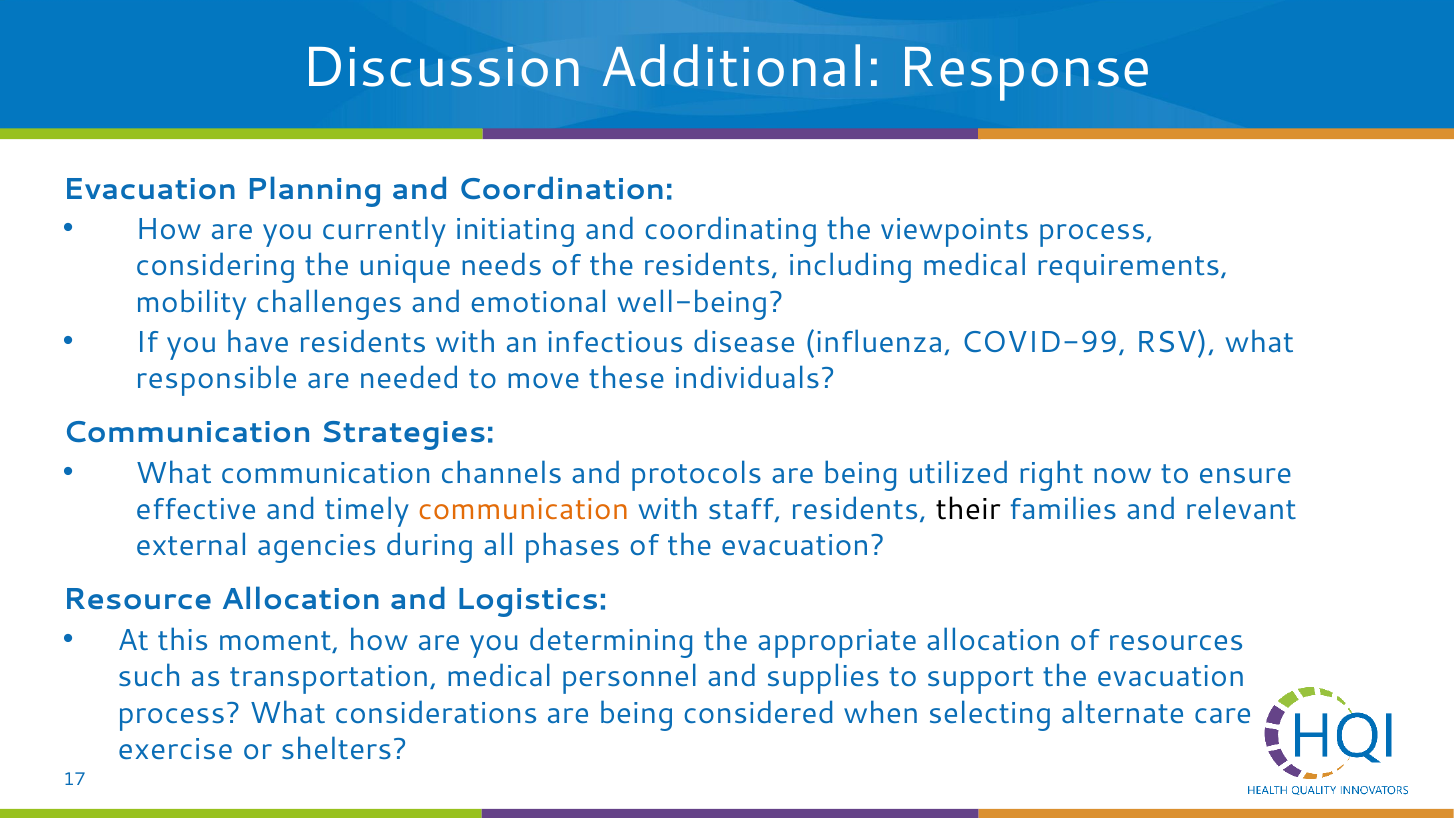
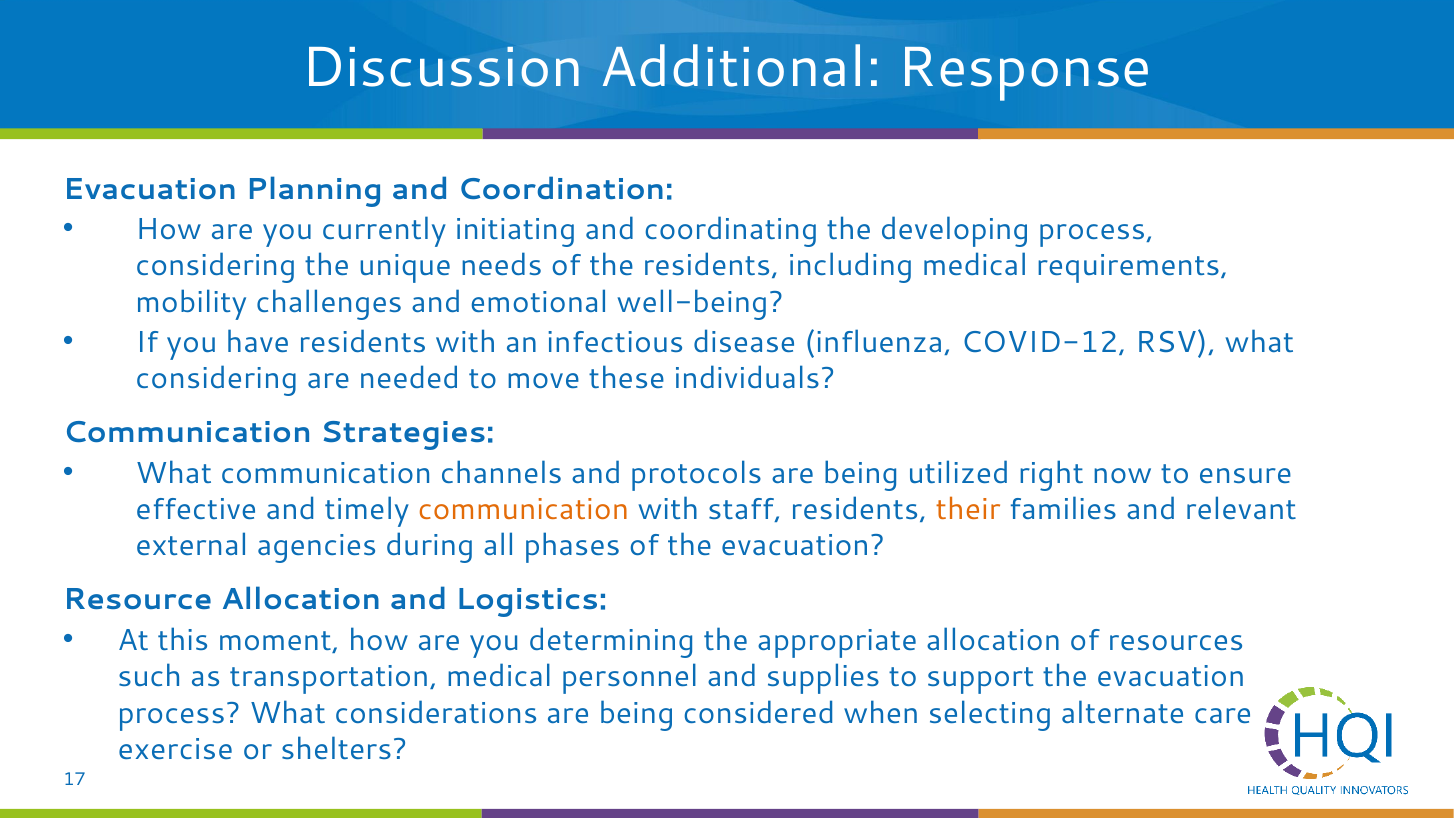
viewpoints: viewpoints -> developing (955, 229)
COVID-99: COVID-99 -> COVID-12 (1044, 342)
responsible: responsible -> considering (217, 379)
their colour: black -> orange (968, 509)
